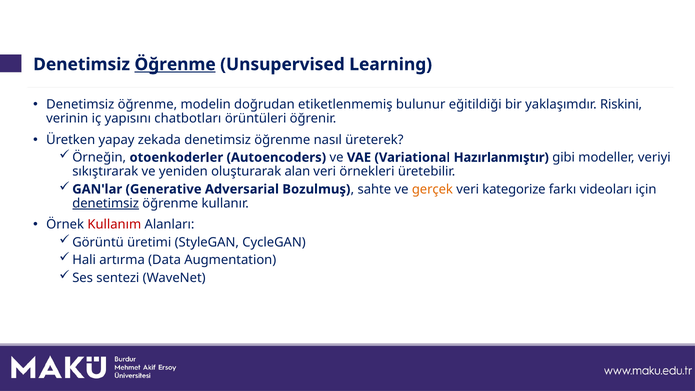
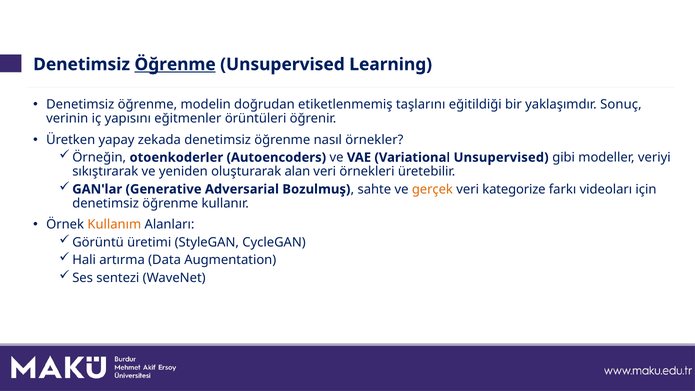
bulunur: bulunur -> taşlarını (421, 104)
Riskini: Riskini -> Sonuç (621, 104)
chatbotları: chatbotları -> eğitmenler (188, 118)
üreterek: üreterek -> örnekler (374, 140)
Variational Hazırlanmıştır: Hazırlanmıştır -> Unsupervised (501, 157)
denetimsiz underline: present -> none (106, 203)
Kullanım colour: red -> orange (114, 225)
